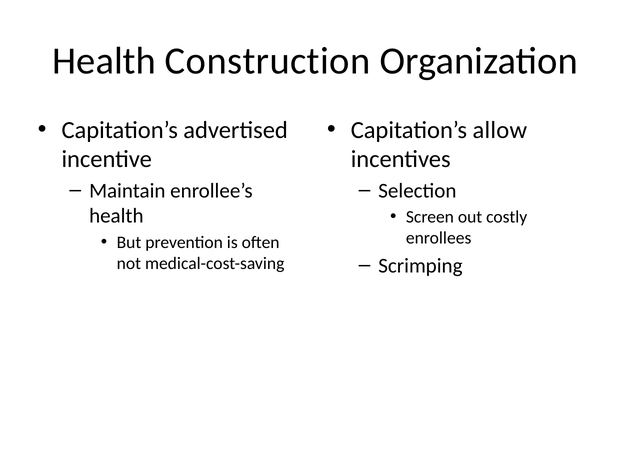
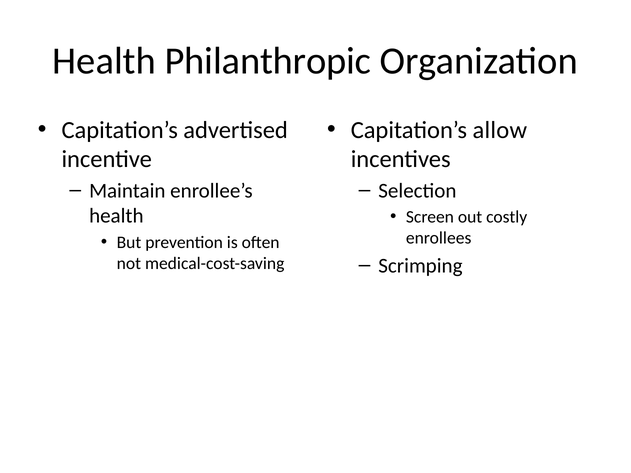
Construction: Construction -> Philanthropic (268, 61)
